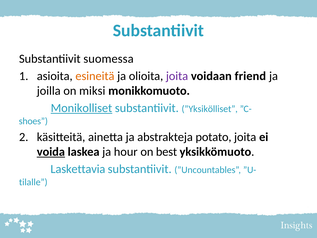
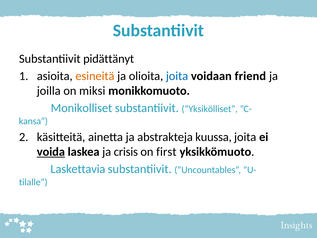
suomessa: suomessa -> pidättänyt (109, 59)
joita colour: purple -> blue (177, 76)
Monikolliset underline: present -> none (81, 108)
shoes: shoes -> kansa (33, 121)
potato: potato -> kuussa (214, 137)
hour: hour -> crisis (126, 152)
best: best -> first (166, 152)
